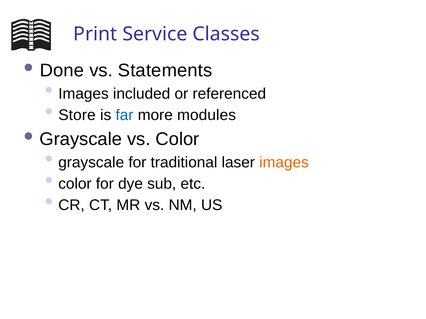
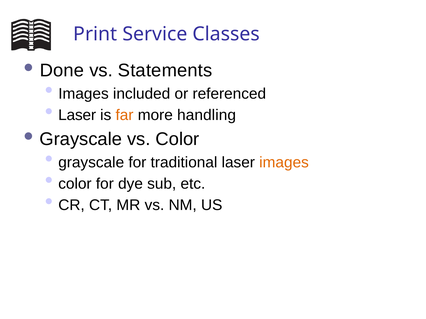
Store: Store -> Laser (77, 115)
far colour: blue -> orange (124, 115)
modules: modules -> handling (207, 115)
